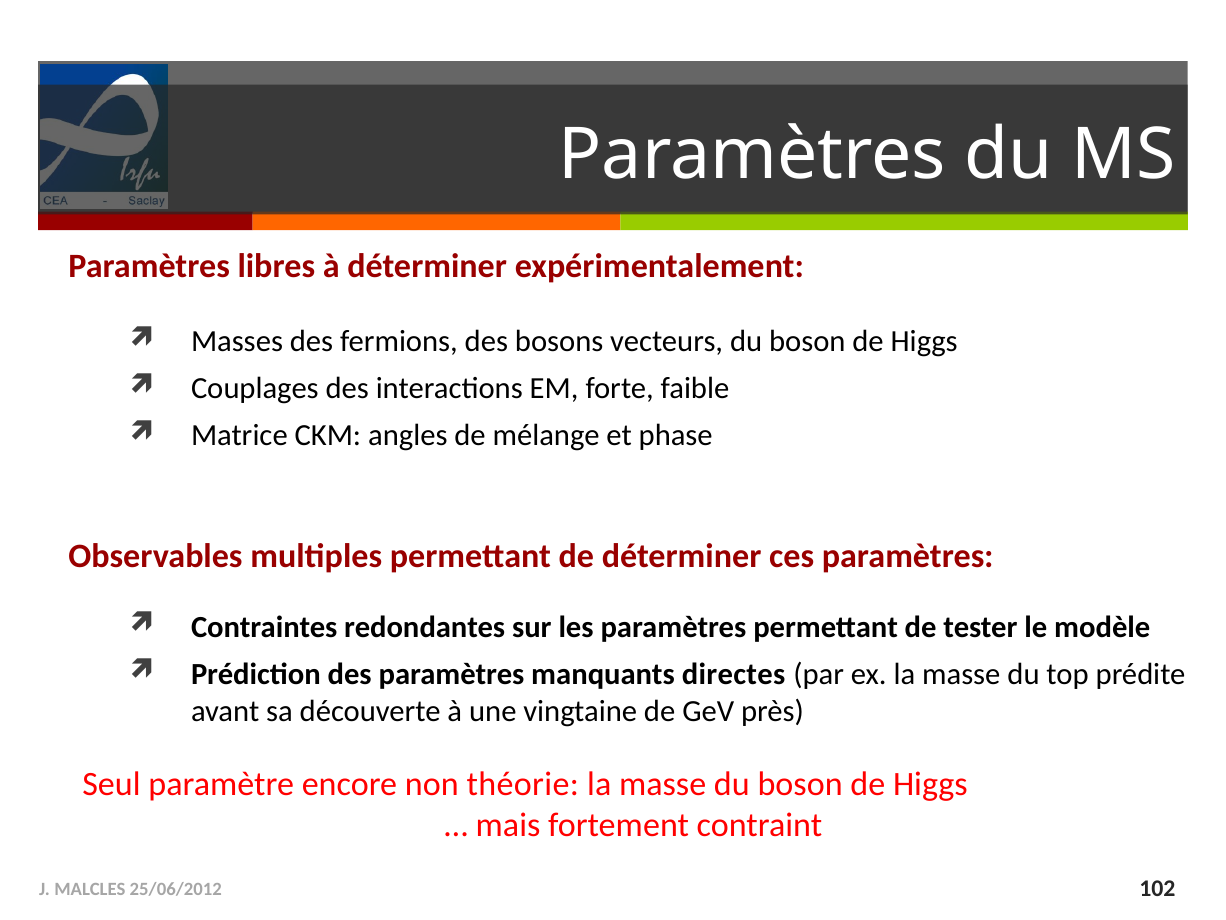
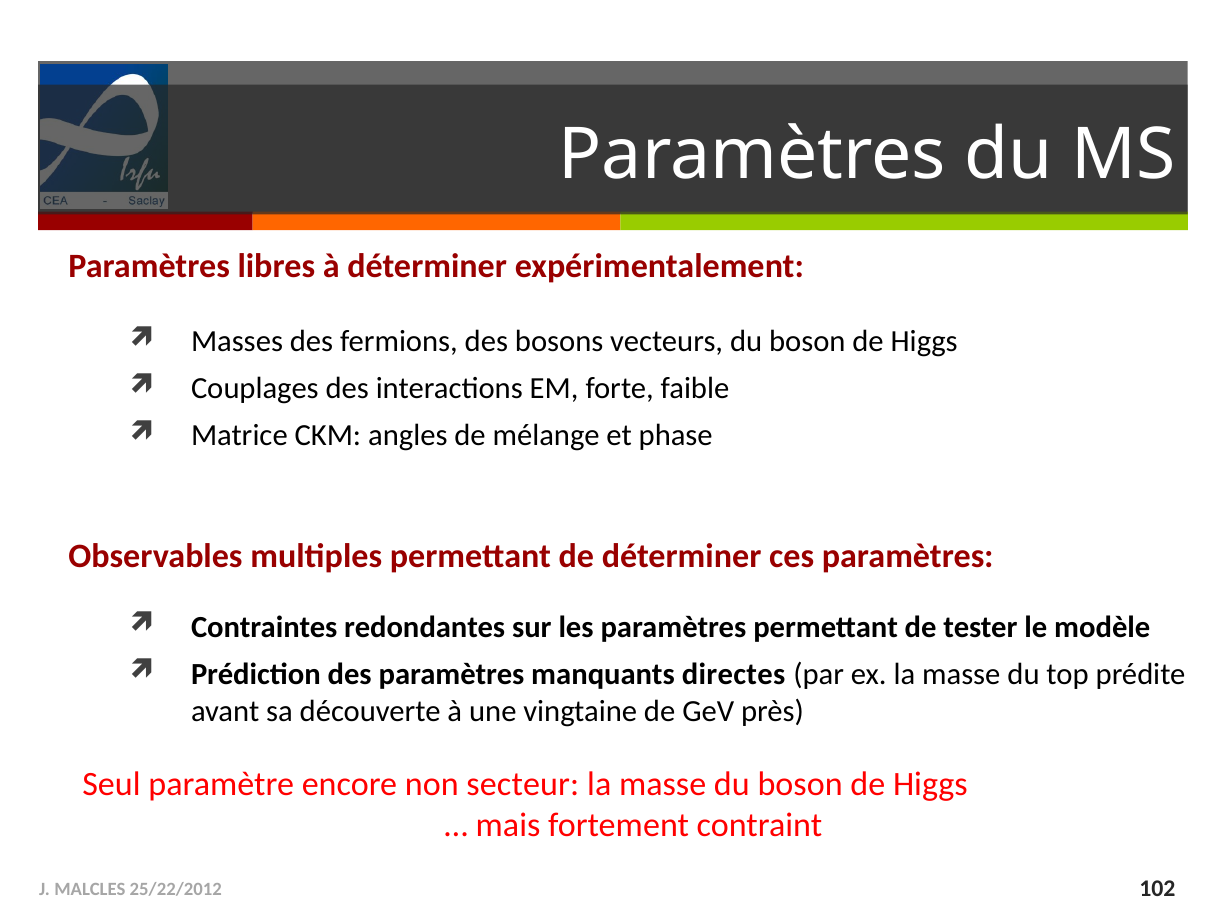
théorie: théorie -> secteur (523, 784)
25/06/2012: 25/06/2012 -> 25/22/2012 (176, 889)
